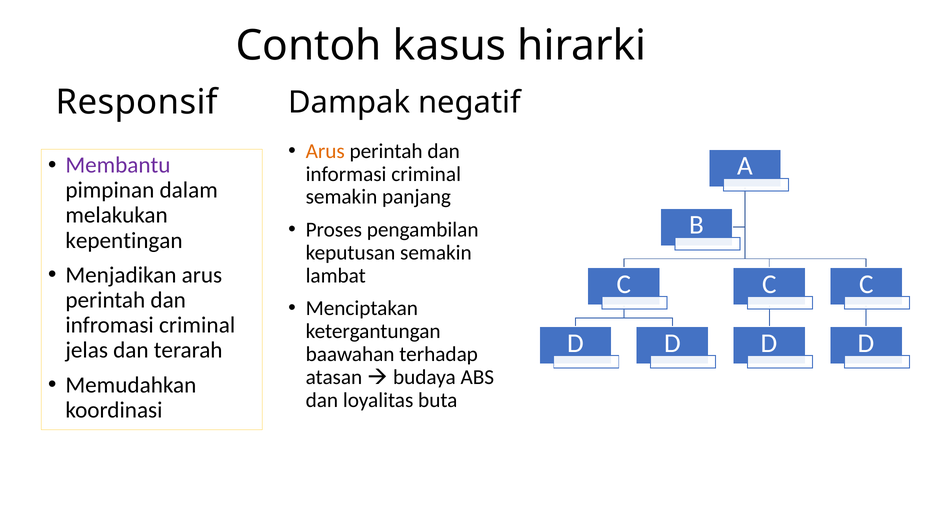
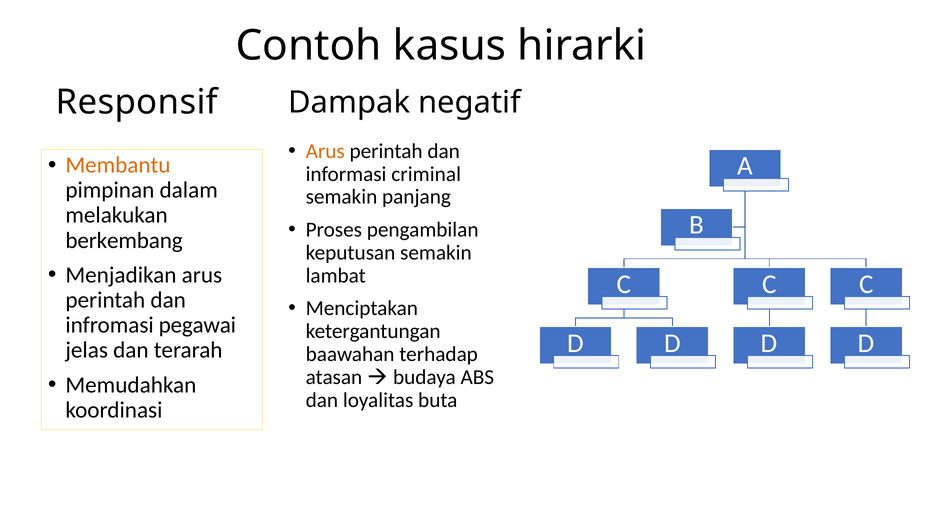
Membantu colour: purple -> orange (118, 165)
kepentingan: kepentingan -> berkembang (124, 240)
infromasi criminal: criminal -> pegawai (197, 325)
